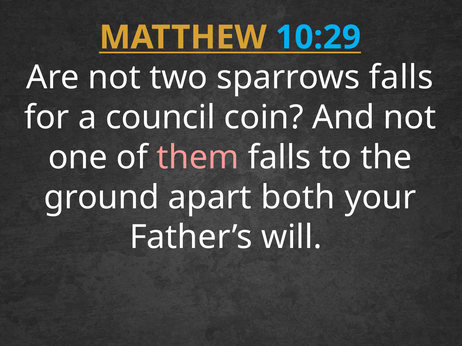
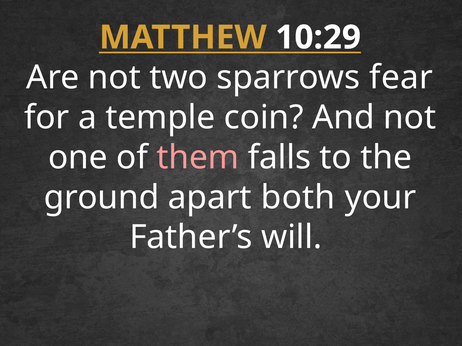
10:29 colour: light blue -> white (318, 38)
sparrows falls: falls -> fear (401, 78)
council: council -> temple (160, 118)
